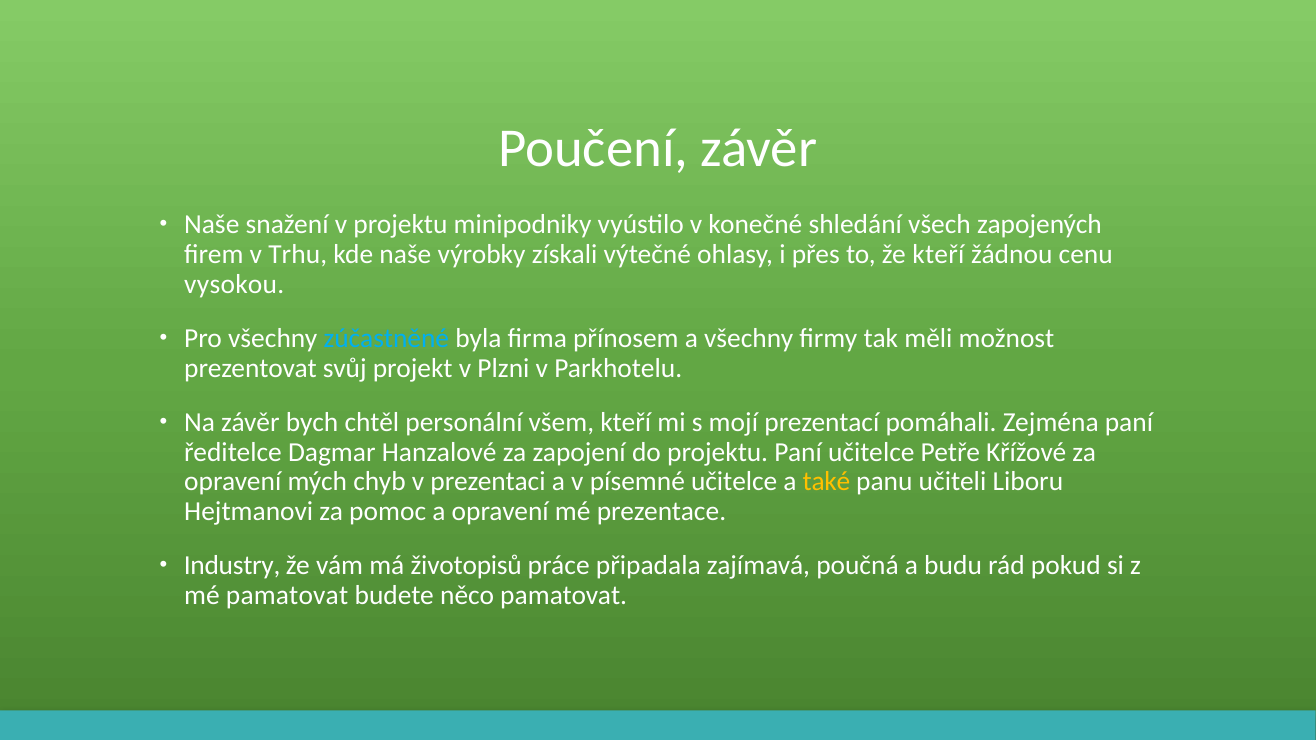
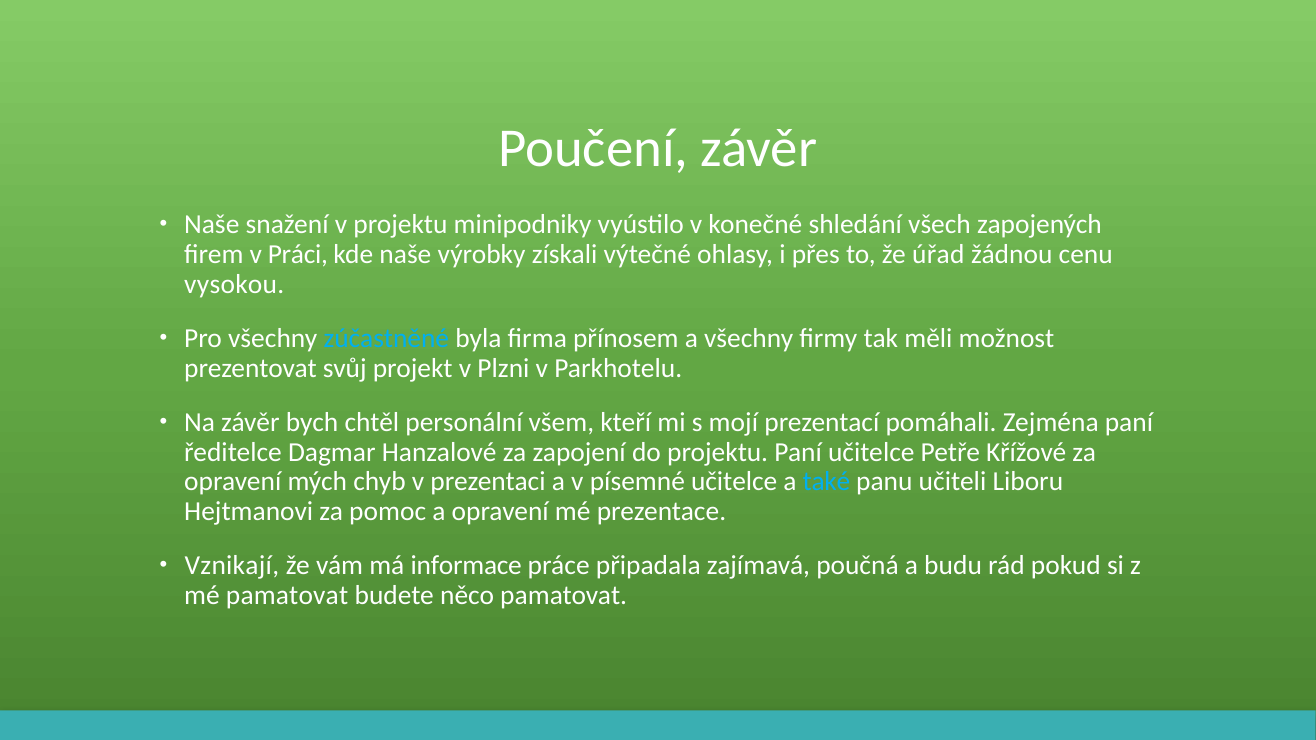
Trhu: Trhu -> Práci (298, 255)
že kteří: kteří -> úřad (938, 255)
také colour: yellow -> light blue (826, 482)
Industry: Industry -> Vznikají (232, 566)
životopisů: životopisů -> informace (466, 566)
